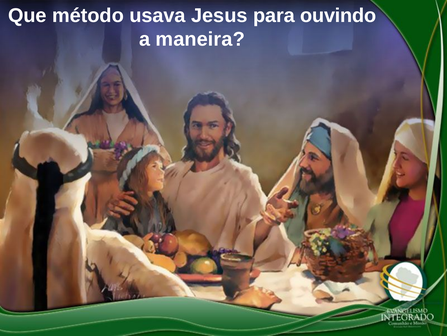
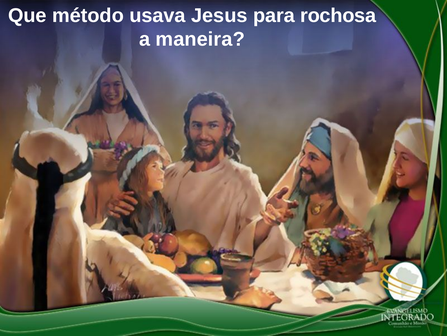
ouvindo: ouvindo -> rochosa (338, 15)
